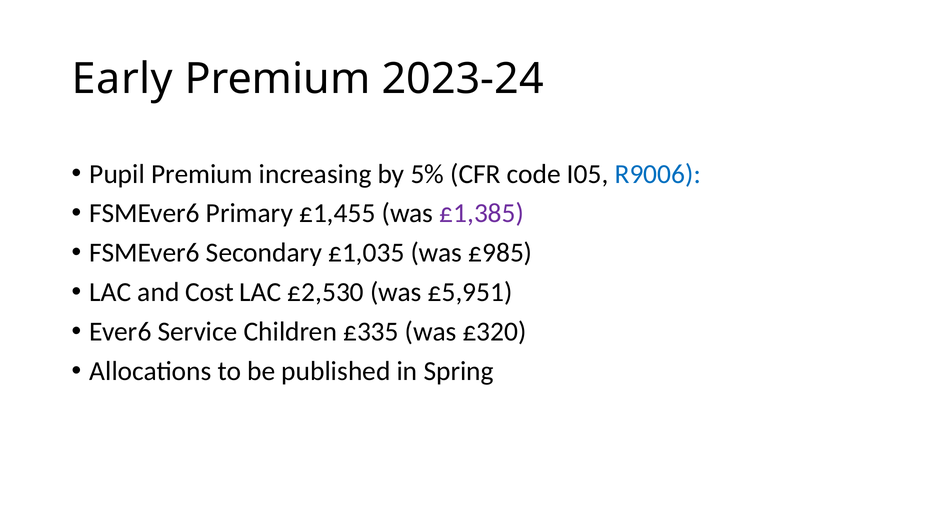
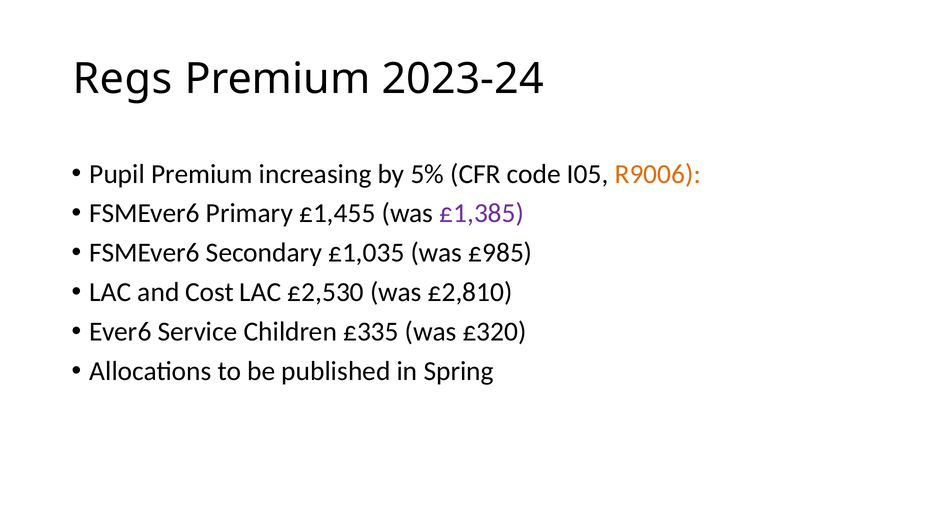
Early: Early -> Regs (122, 79)
R9006 colour: blue -> orange (658, 174)
£5,951: £5,951 -> £2,810 (470, 292)
